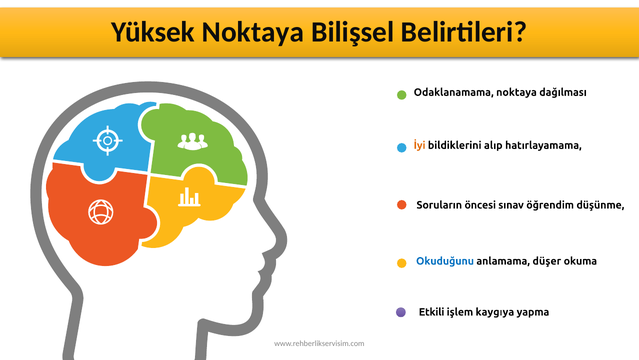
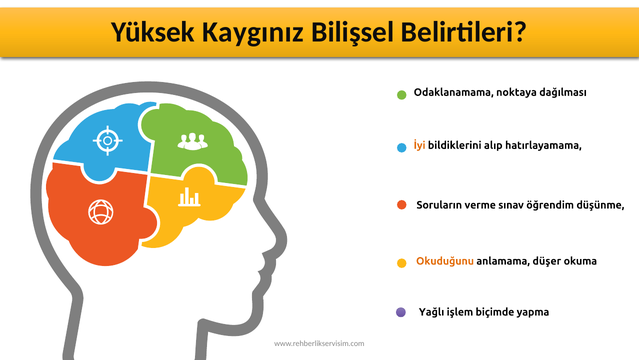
Yüksek Noktaya: Noktaya -> Kaygınız (253, 32)
öncesi: öncesi -> verme (480, 205)
Okuduğunu colour: blue -> orange (445, 261)
Etkili: Etkili -> Yağlı (432, 312)
kaygıya: kaygıya -> biçimde (495, 312)
